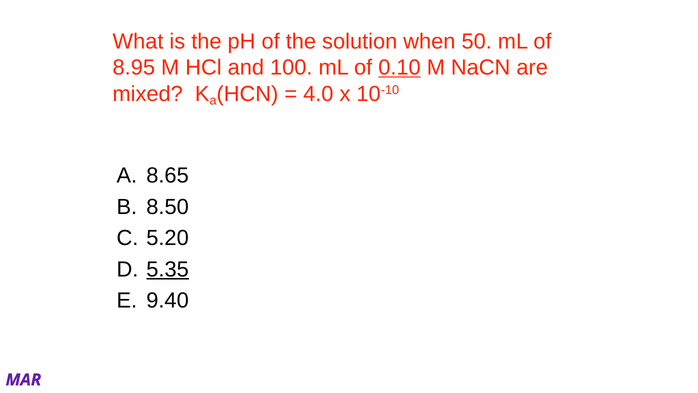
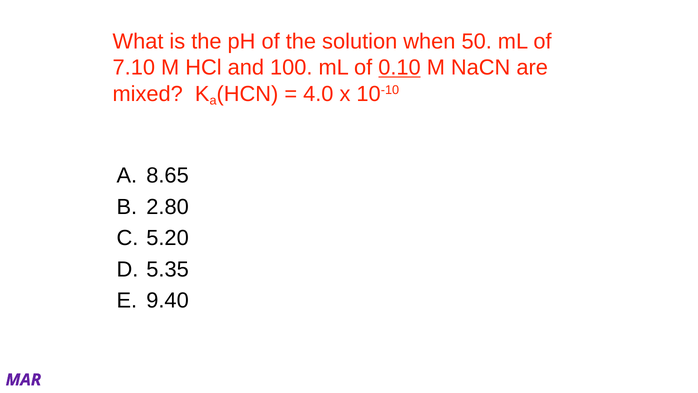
8.95: 8.95 -> 7.10 (134, 68)
8.50: 8.50 -> 2.80 (168, 207)
5.35 underline: present -> none (168, 269)
